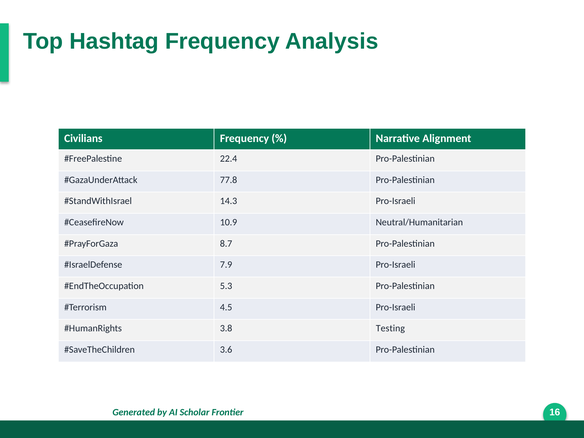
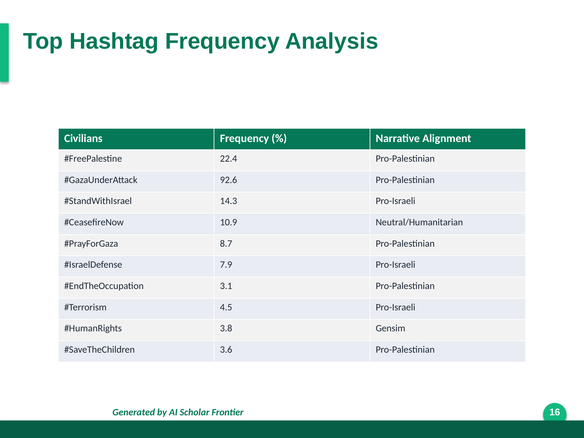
77.8: 77.8 -> 92.6 (229, 180)
5.3: 5.3 -> 3.1 (226, 286)
Testing: Testing -> Gensim (390, 328)
